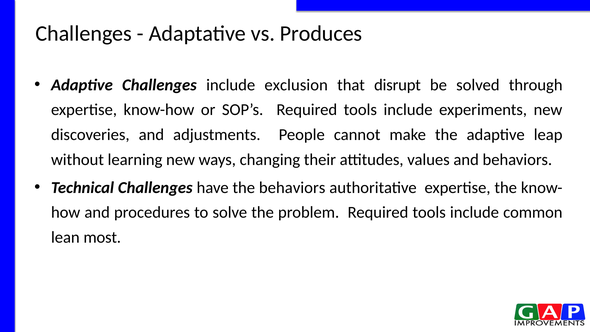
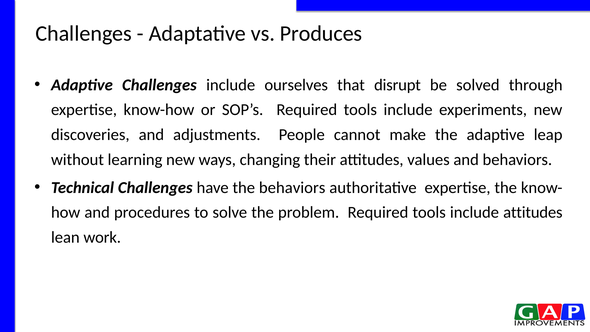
exclusion: exclusion -> ourselves (296, 85)
include common: common -> attitudes (533, 212)
most: most -> work (102, 237)
